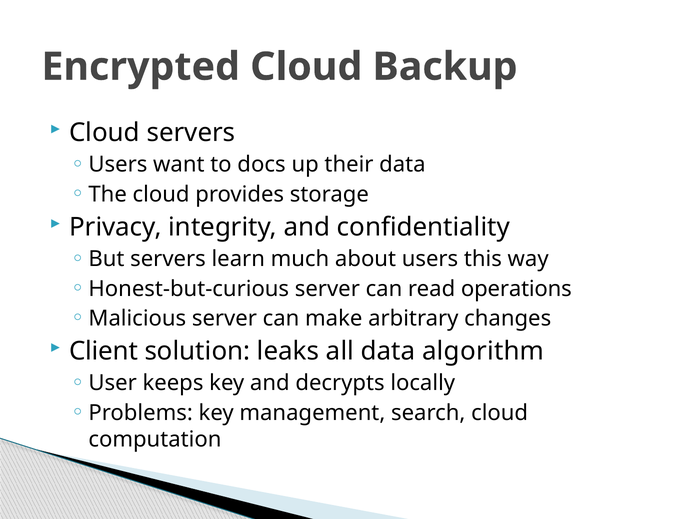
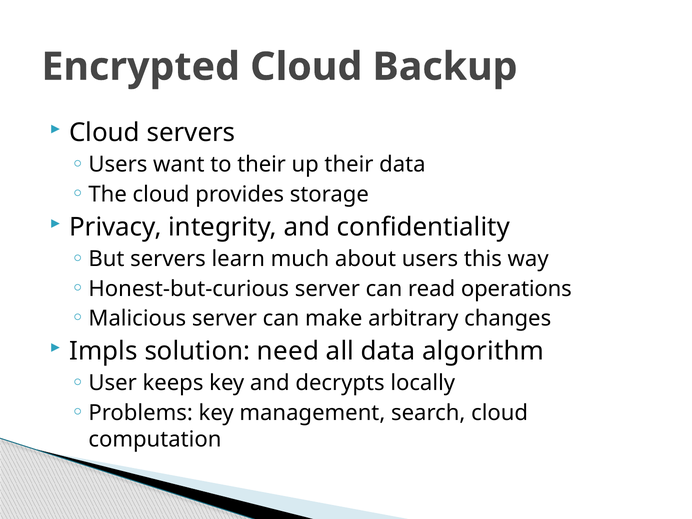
to docs: docs -> their (262, 165)
Client: Client -> Impls (103, 351)
leaks: leaks -> need (288, 351)
